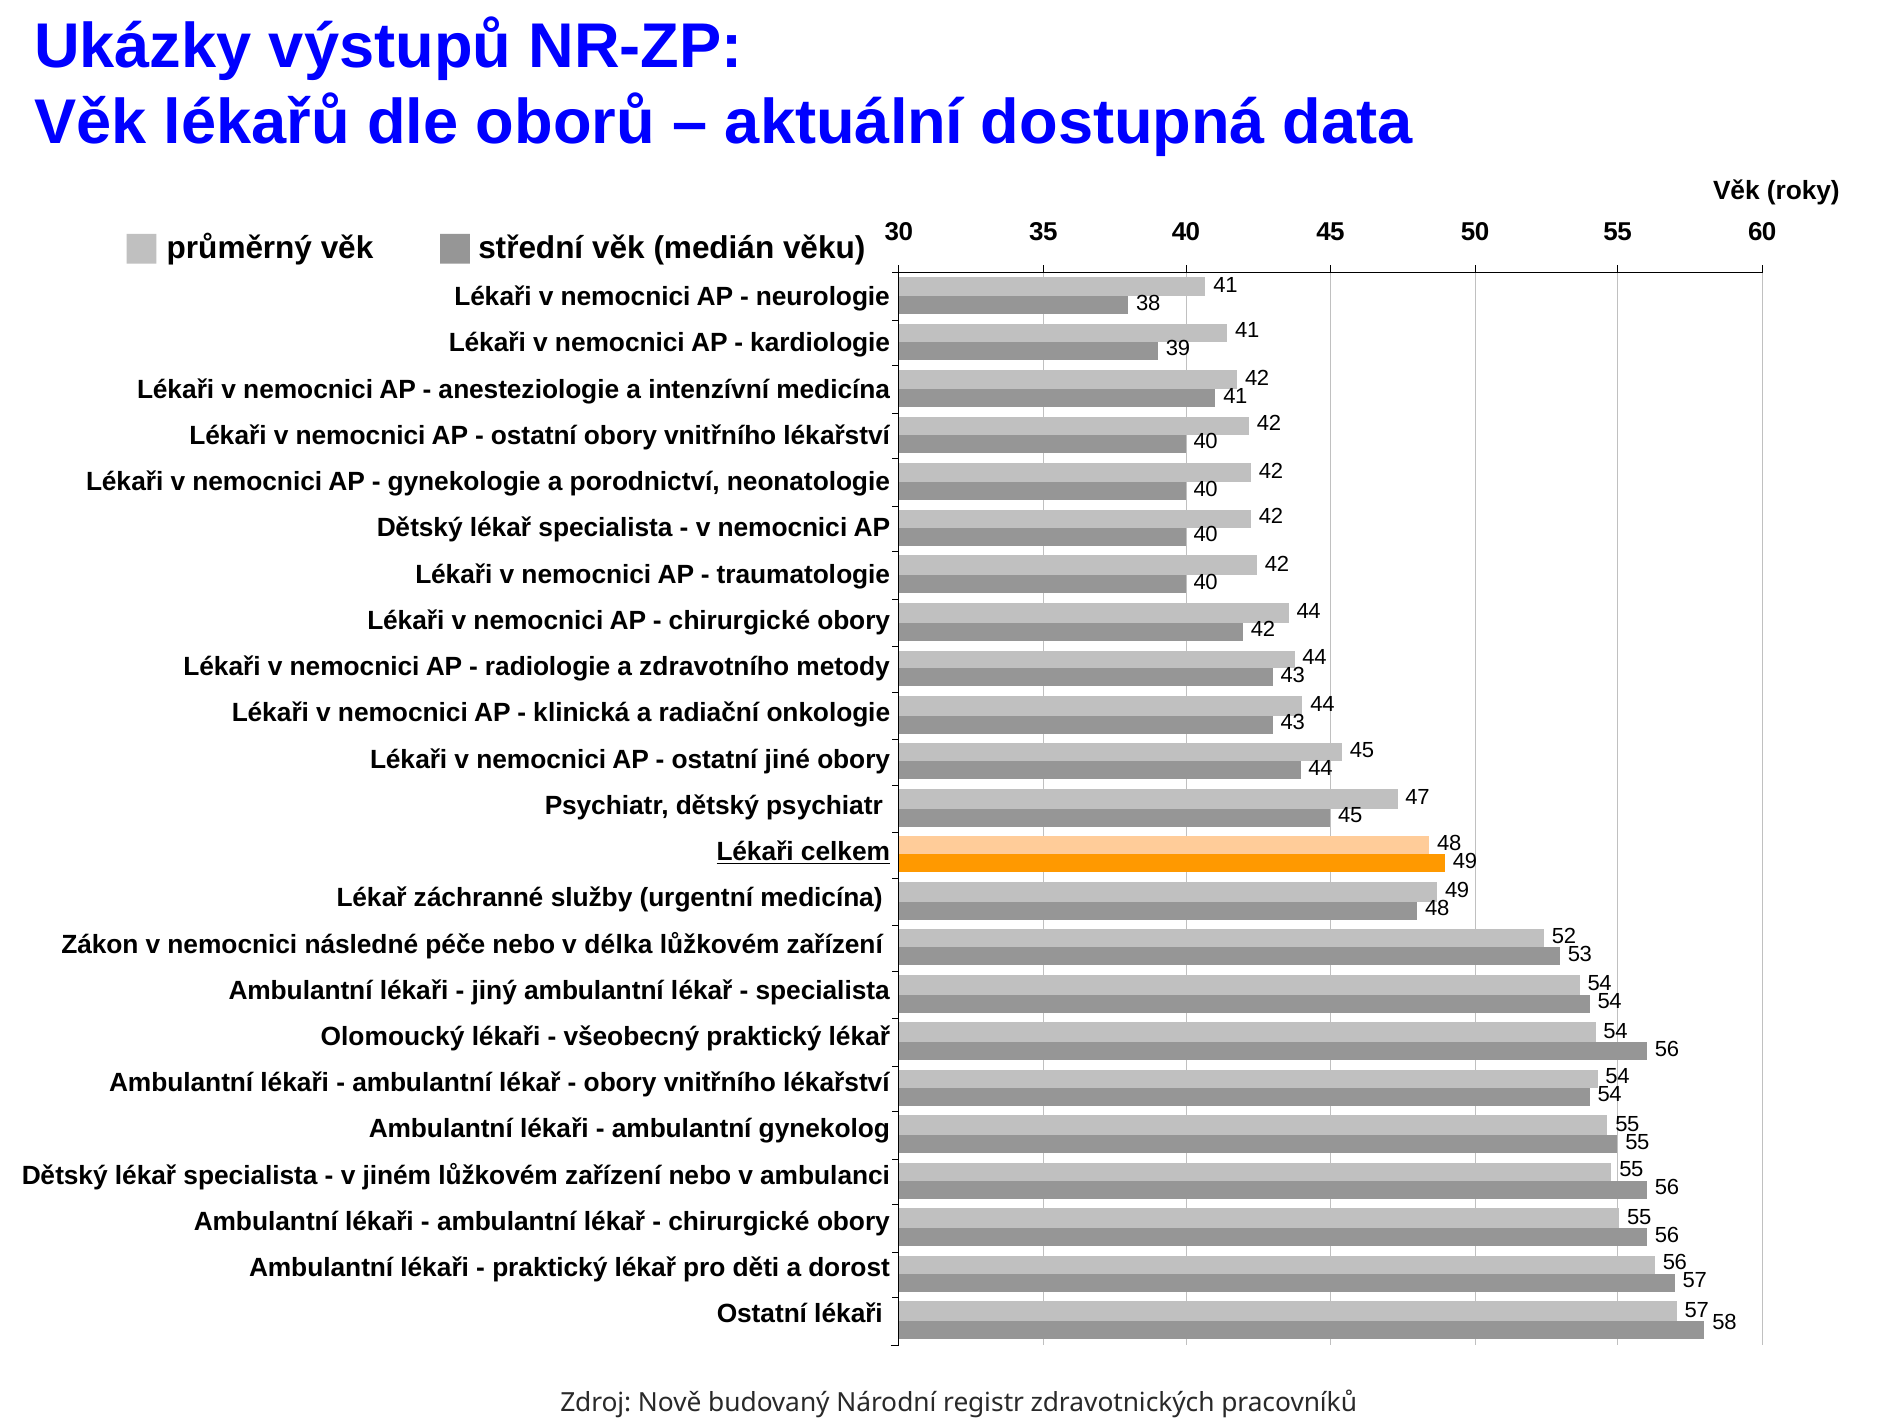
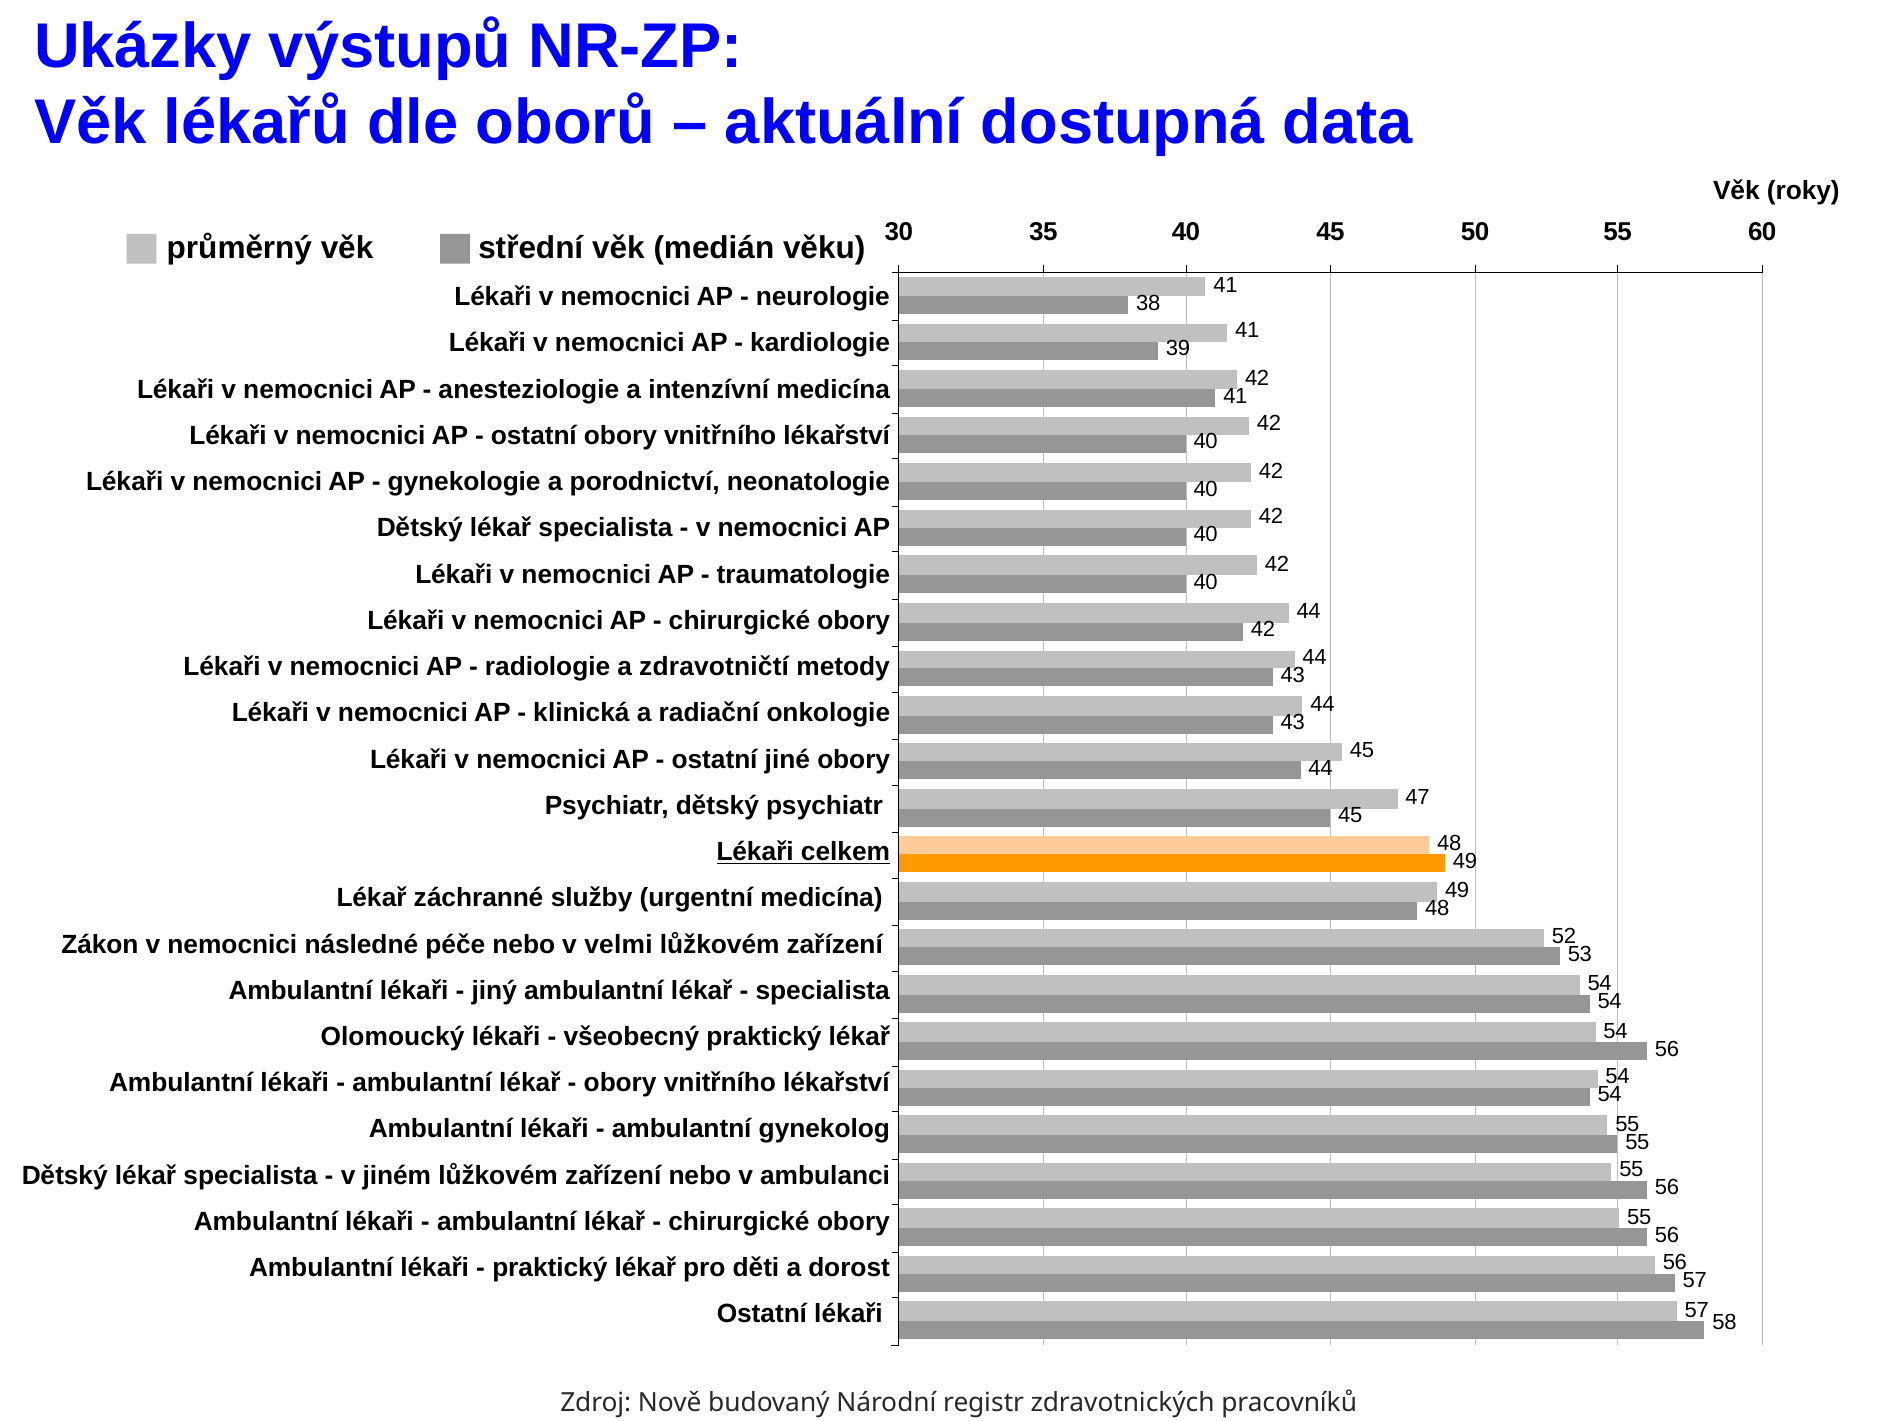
zdravotního: zdravotního -> zdravotničtí (714, 667)
délka: délka -> velmi (618, 944)
